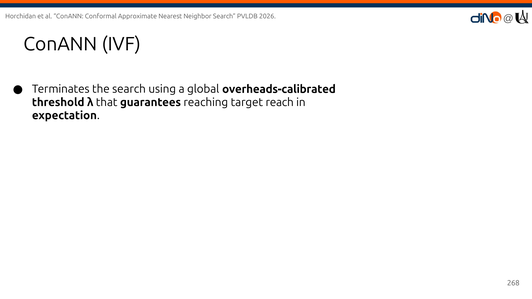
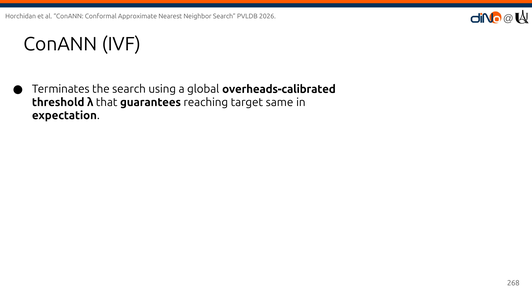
reach: reach -> same (280, 102)
